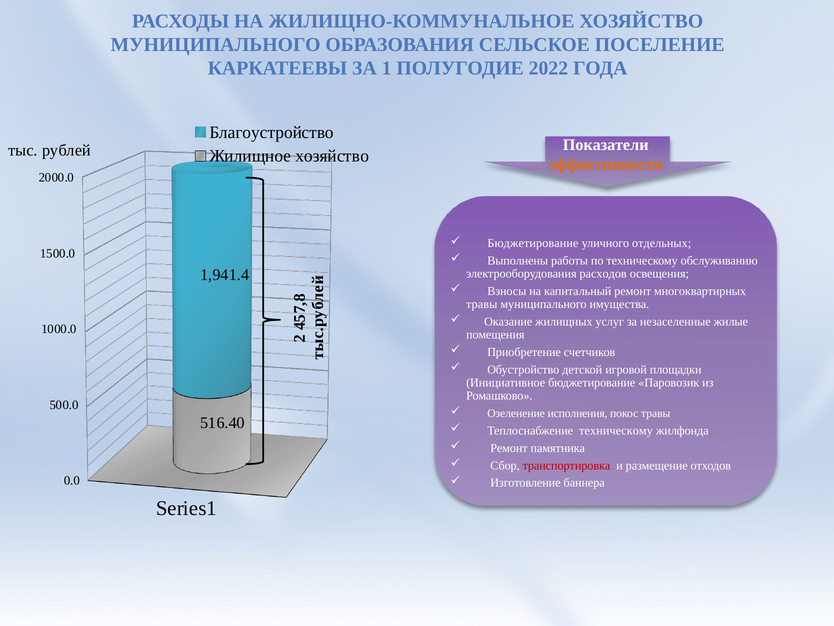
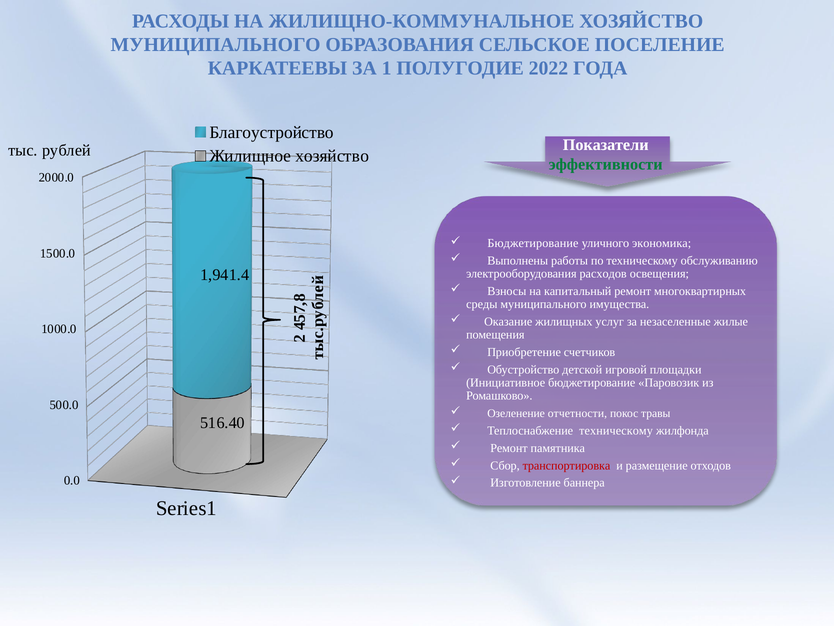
эффективности colour: orange -> green (606, 164)
отдельных: отдельных -> экономика (662, 243)
травы: травы -> среды (482, 304)
исполнения: исполнения -> отчетности (577, 413)
